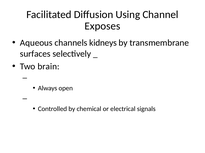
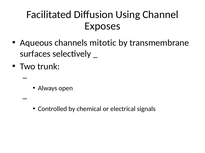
kidneys: kidneys -> mitotic (103, 43)
brain: brain -> trunk (49, 67)
